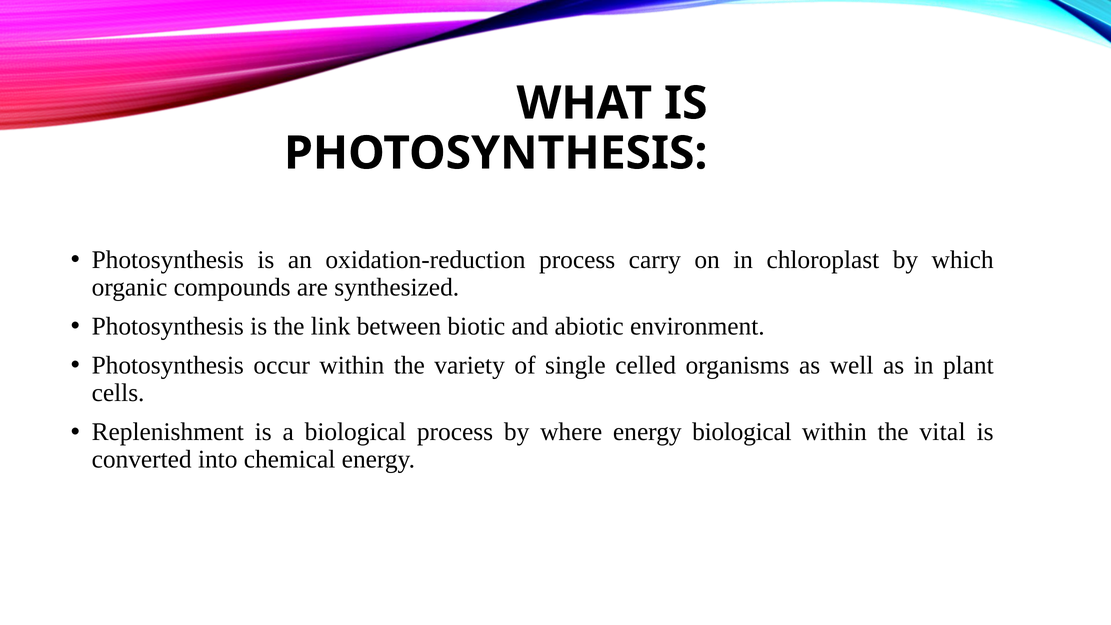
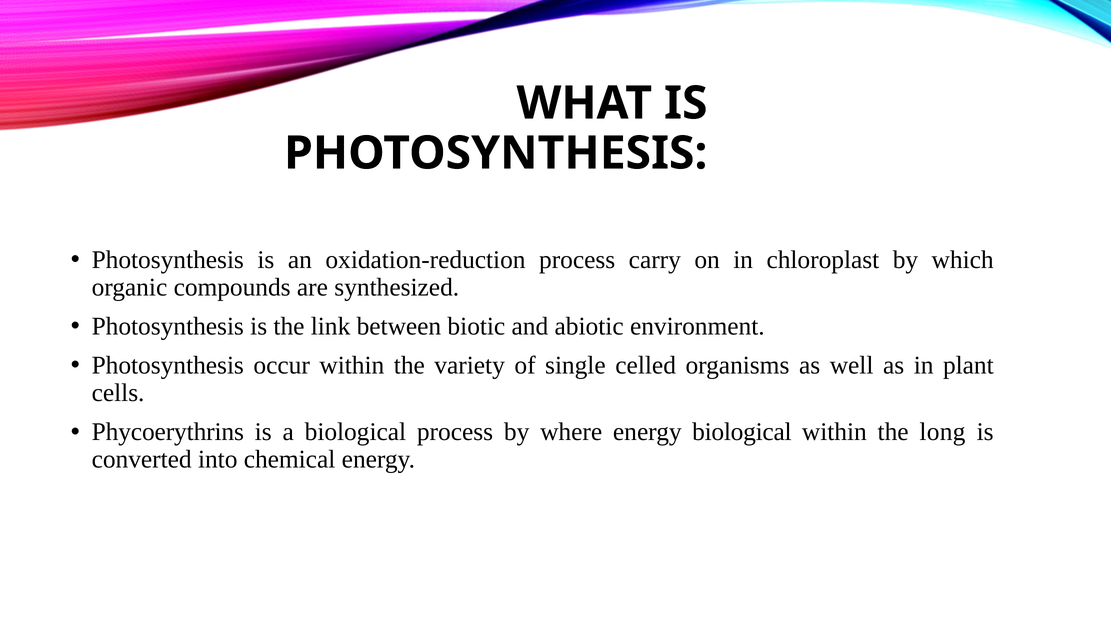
Replenishment: Replenishment -> Phycoerythrins (168, 432)
vital: vital -> long (942, 432)
